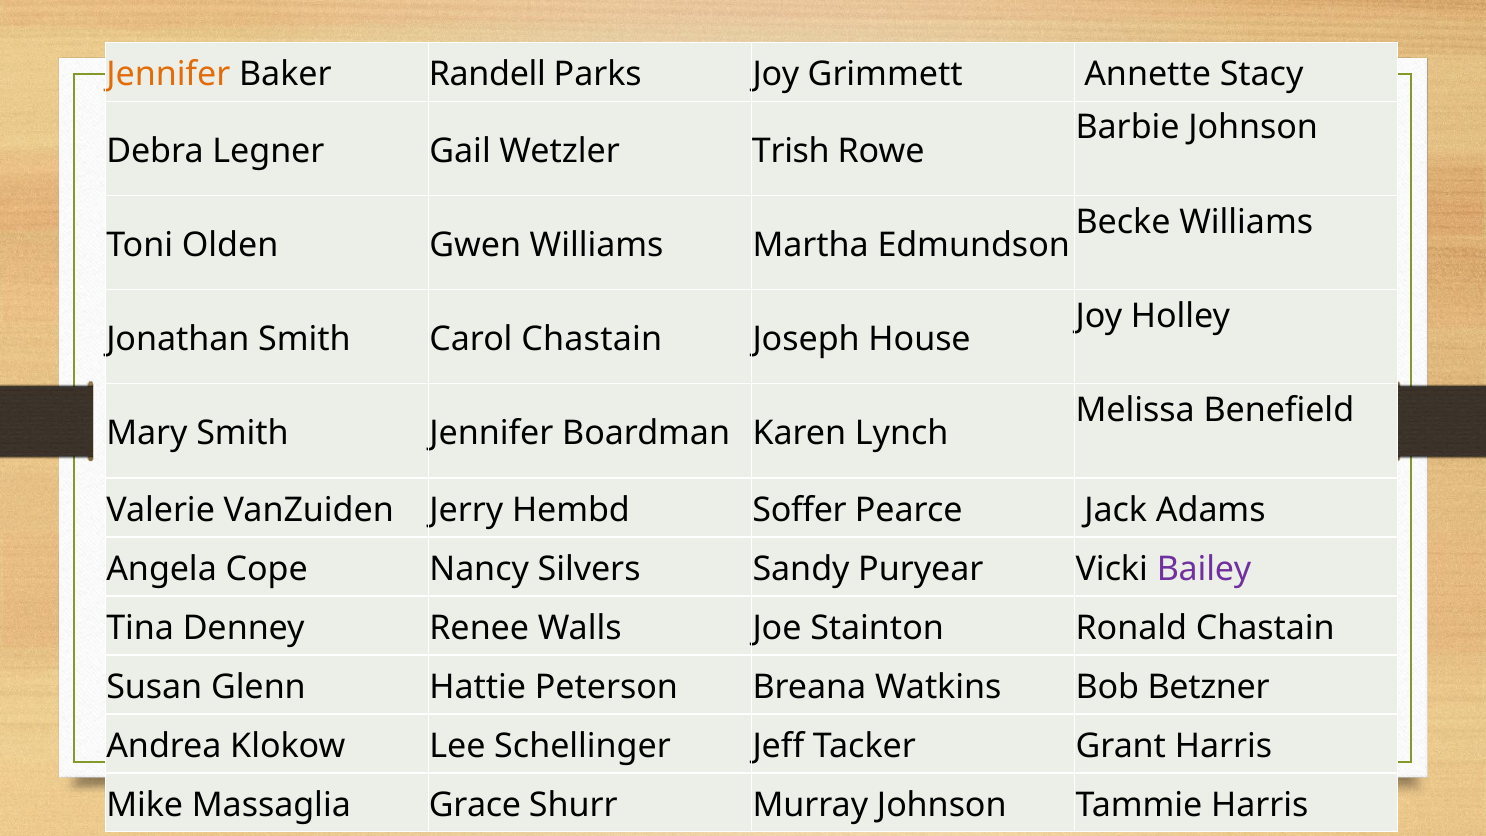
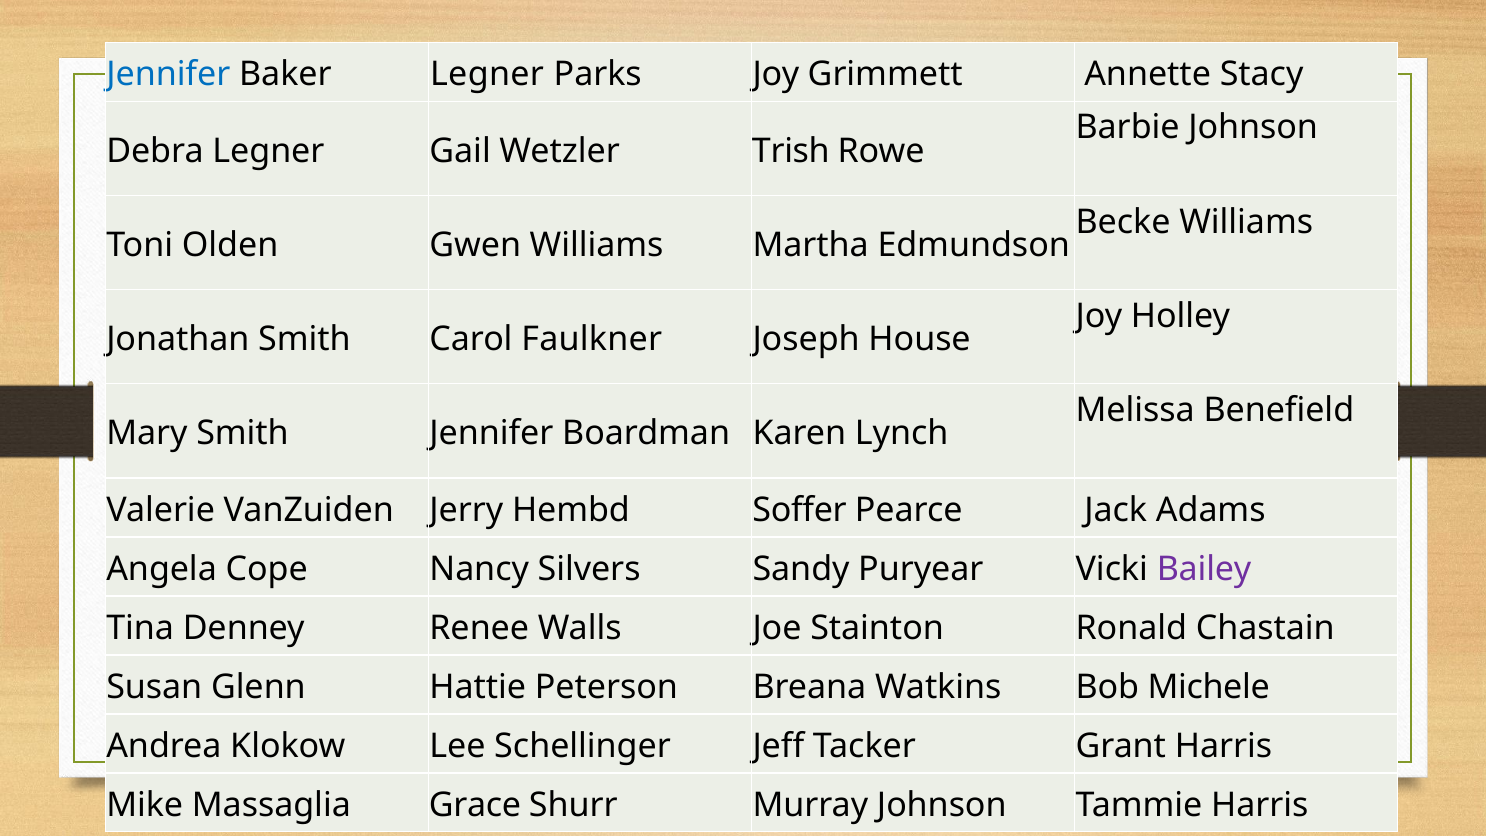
Jennifer colour: orange -> blue (168, 74)
Baker Randell: Randell -> Legner (487, 74)
Carol Chastain: Chastain -> Faulkner (592, 339)
Betzner: Betzner -> Michele (1209, 687)
